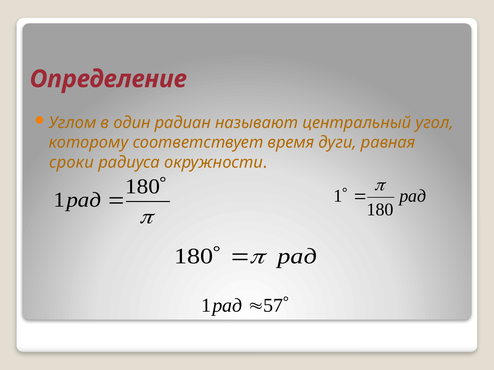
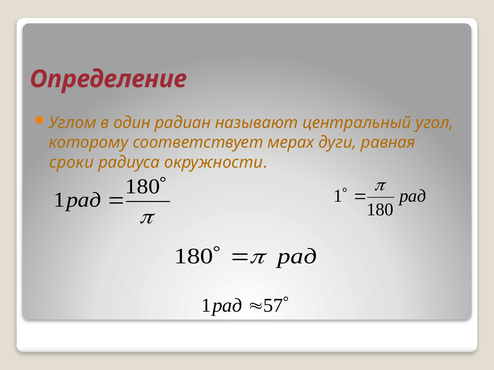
время: время -> мерах (291, 143)
